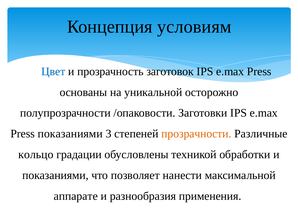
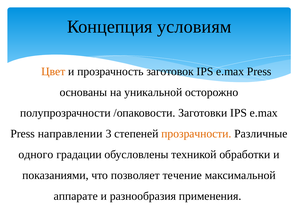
Цвет colour: blue -> orange (53, 72)
Press показаниями: показаниями -> направлении (70, 134)
кольцо: кольцо -> одного (36, 155)
нанести: нанести -> течение (182, 176)
